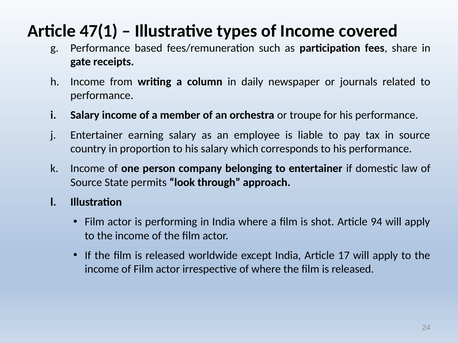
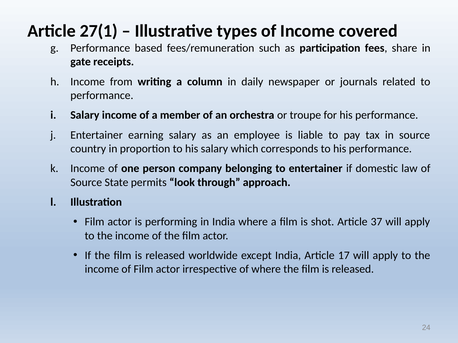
47(1: 47(1 -> 27(1 (99, 31)
94: 94 -> 37 (376, 222)
